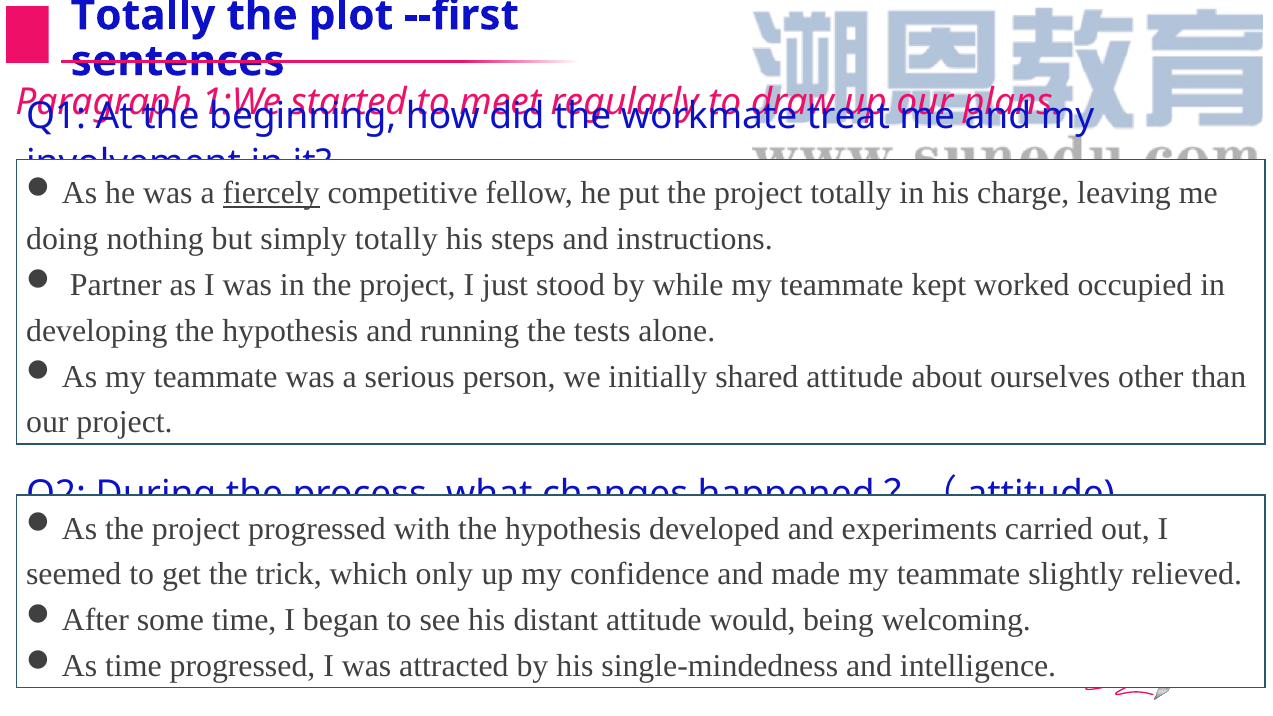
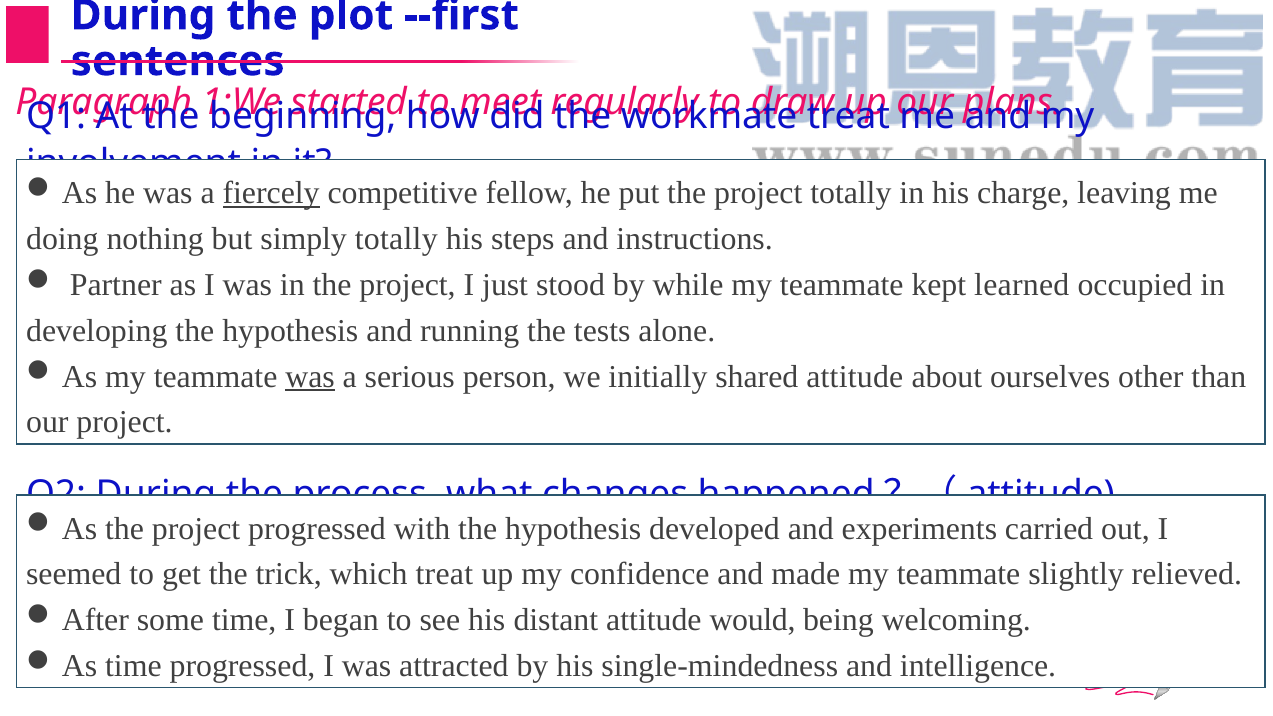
Totally: Totally -> During (143, 15)
worked: worked -> learned (1022, 285)
was underline: none -> present (310, 377)
which only: only -> treat (444, 574)
